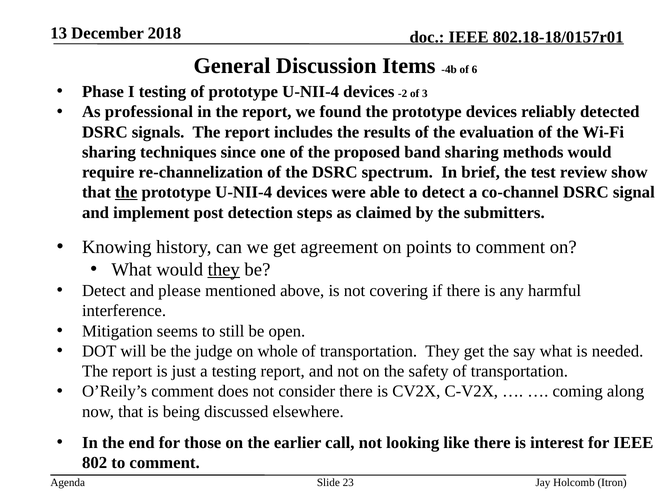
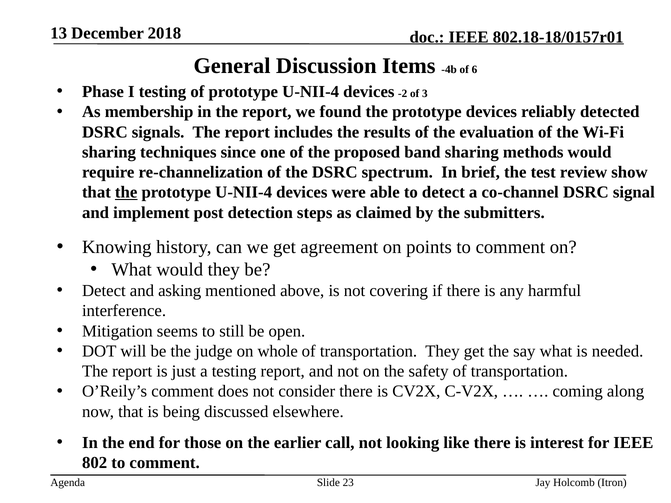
professional: professional -> membership (149, 112)
they underline: present -> none (224, 270)
please: please -> asking (180, 291)
